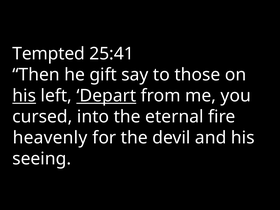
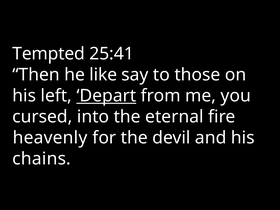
gift: gift -> like (103, 75)
his underline: present -> none (24, 96)
seeing: seeing -> chains (42, 159)
